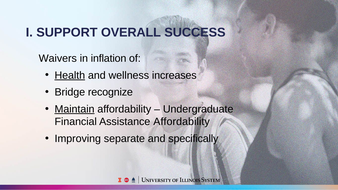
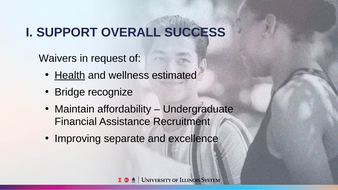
inflation: inflation -> request (109, 58)
increases: increases -> estimated (174, 75)
Maintain underline: present -> none (75, 109)
Assistance Affordability: Affordability -> Recruitment (182, 122)
specifically: specifically -> excellence (193, 139)
